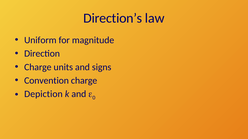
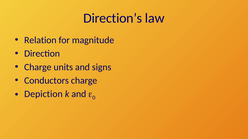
Uniform: Uniform -> Relation (40, 40)
Convention: Convention -> Conductors (46, 81)
